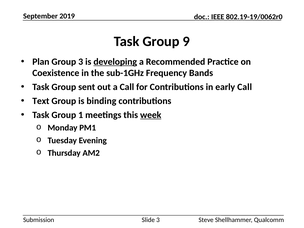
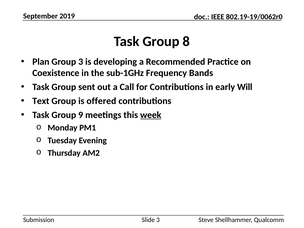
9: 9 -> 8 (186, 41)
developing underline: present -> none (115, 62)
early Call: Call -> Will (245, 87)
binding: binding -> offered (101, 101)
1: 1 -> 9 (81, 115)
